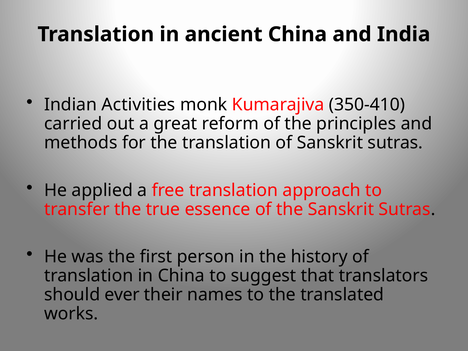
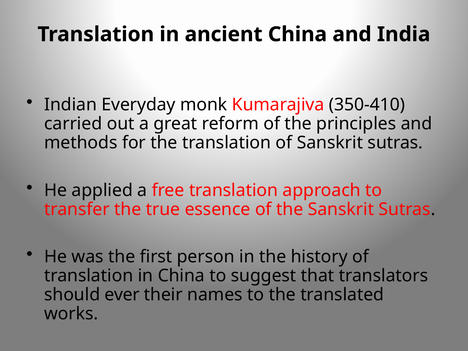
Activities: Activities -> Everyday (139, 105)
